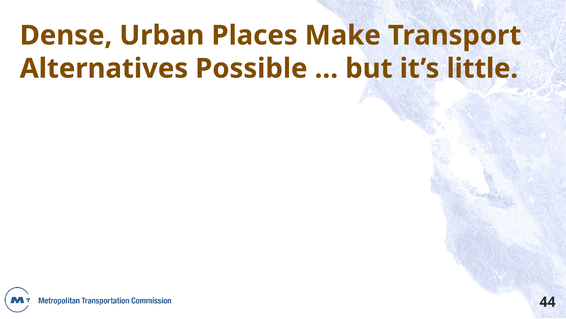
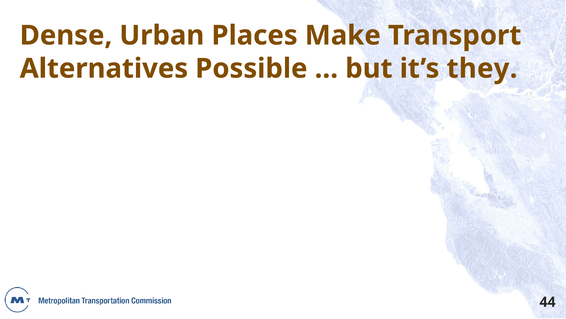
little: little -> they (482, 68)
